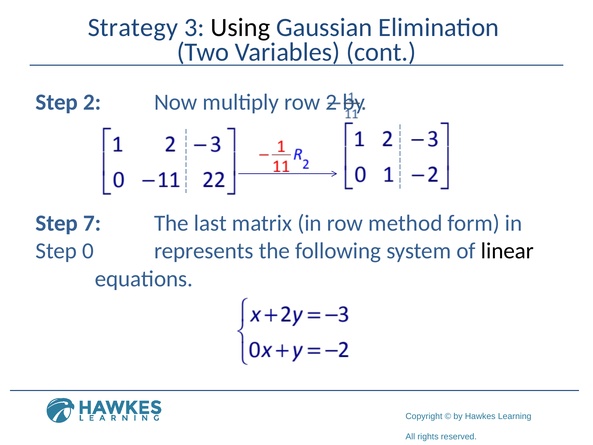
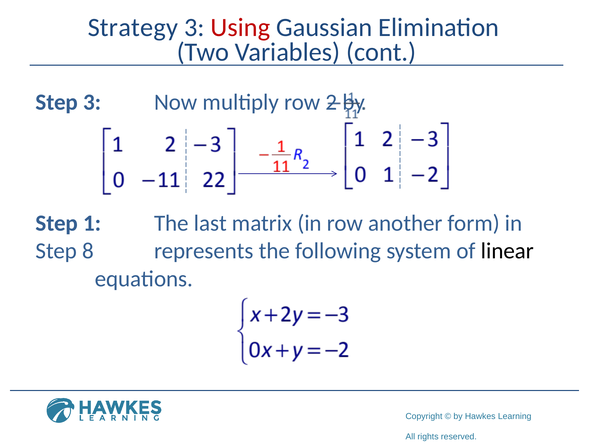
Using colour: black -> red (240, 28)
Step 2: 2 -> 3 (92, 102)
7: 7 -> 1 (92, 223)
method: method -> another (405, 223)
0: 0 -> 8 (88, 251)
